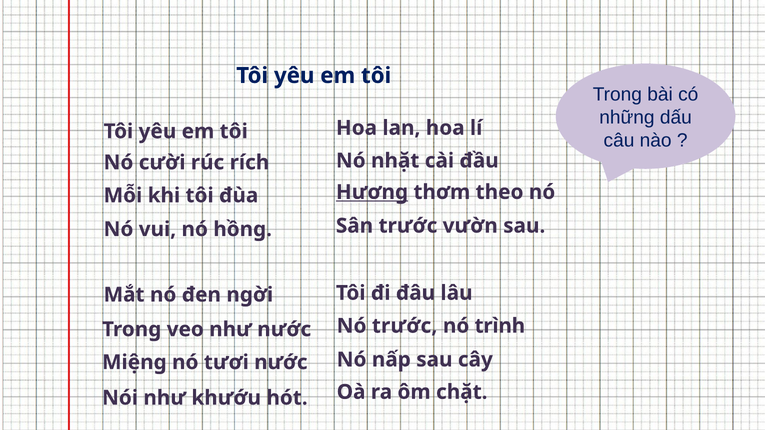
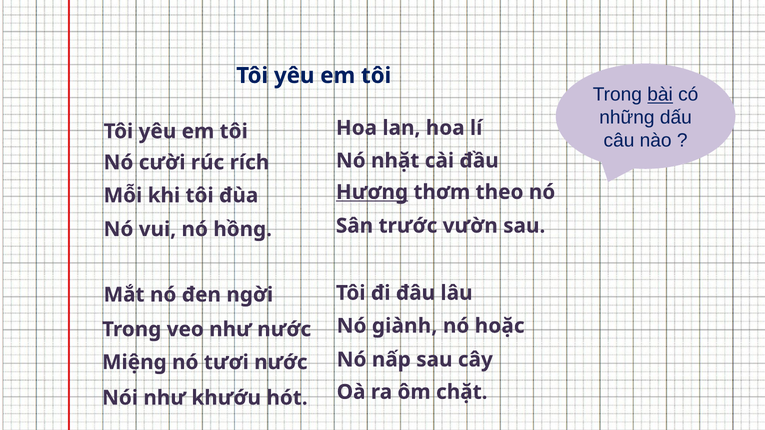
bài underline: none -> present (660, 95)
Nó trước: trước -> giành (405, 326)
trình: trình -> hoặc (500, 326)
